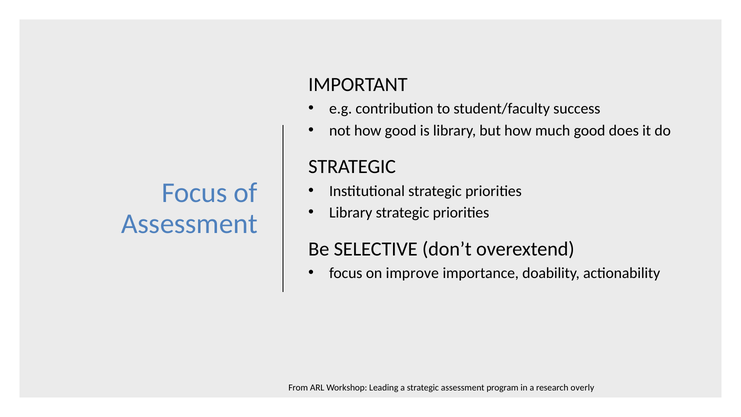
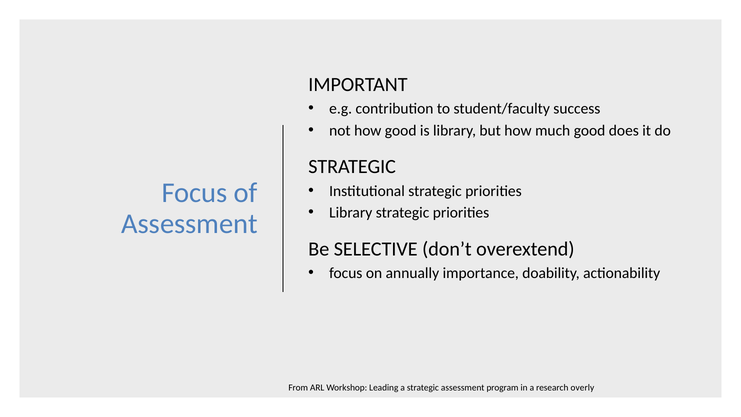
improve: improve -> annually (412, 273)
